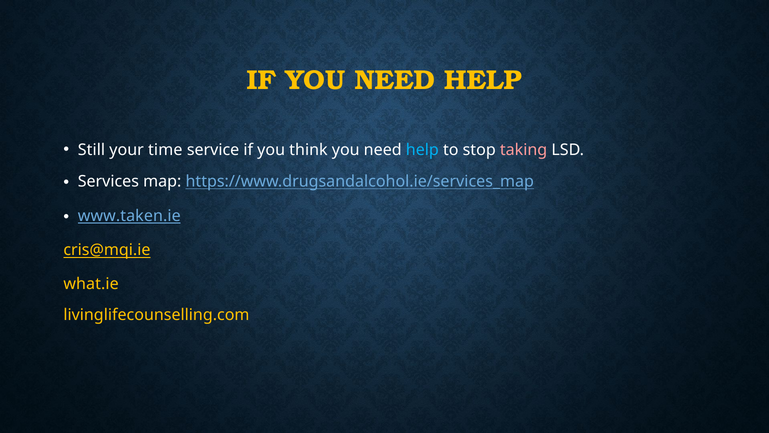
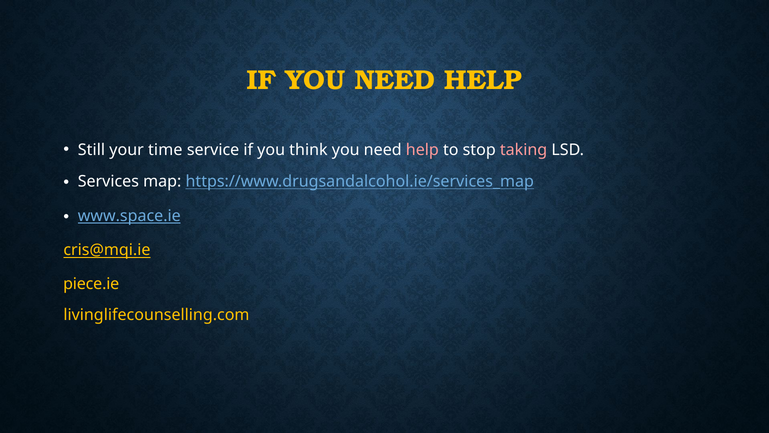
help colour: light blue -> pink (422, 150)
www.taken.ie: www.taken.ie -> www.space.ie (129, 216)
what.ie: what.ie -> piece.ie (91, 284)
